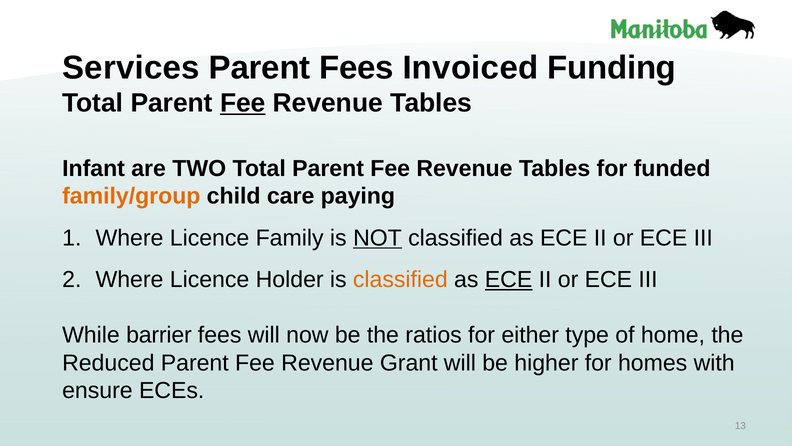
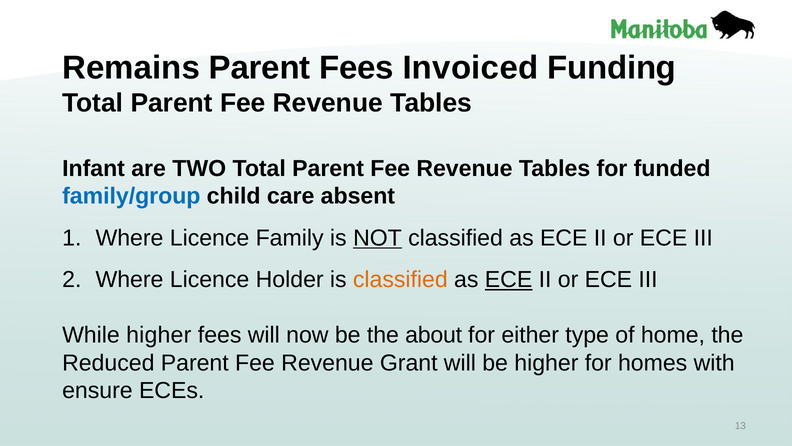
Services: Services -> Remains (131, 68)
Fee underline: present -> none (243, 103)
family/group colour: orange -> blue (131, 196)
paying: paying -> absent (358, 196)
While barrier: barrier -> higher (159, 335)
ratios: ratios -> about (434, 335)
